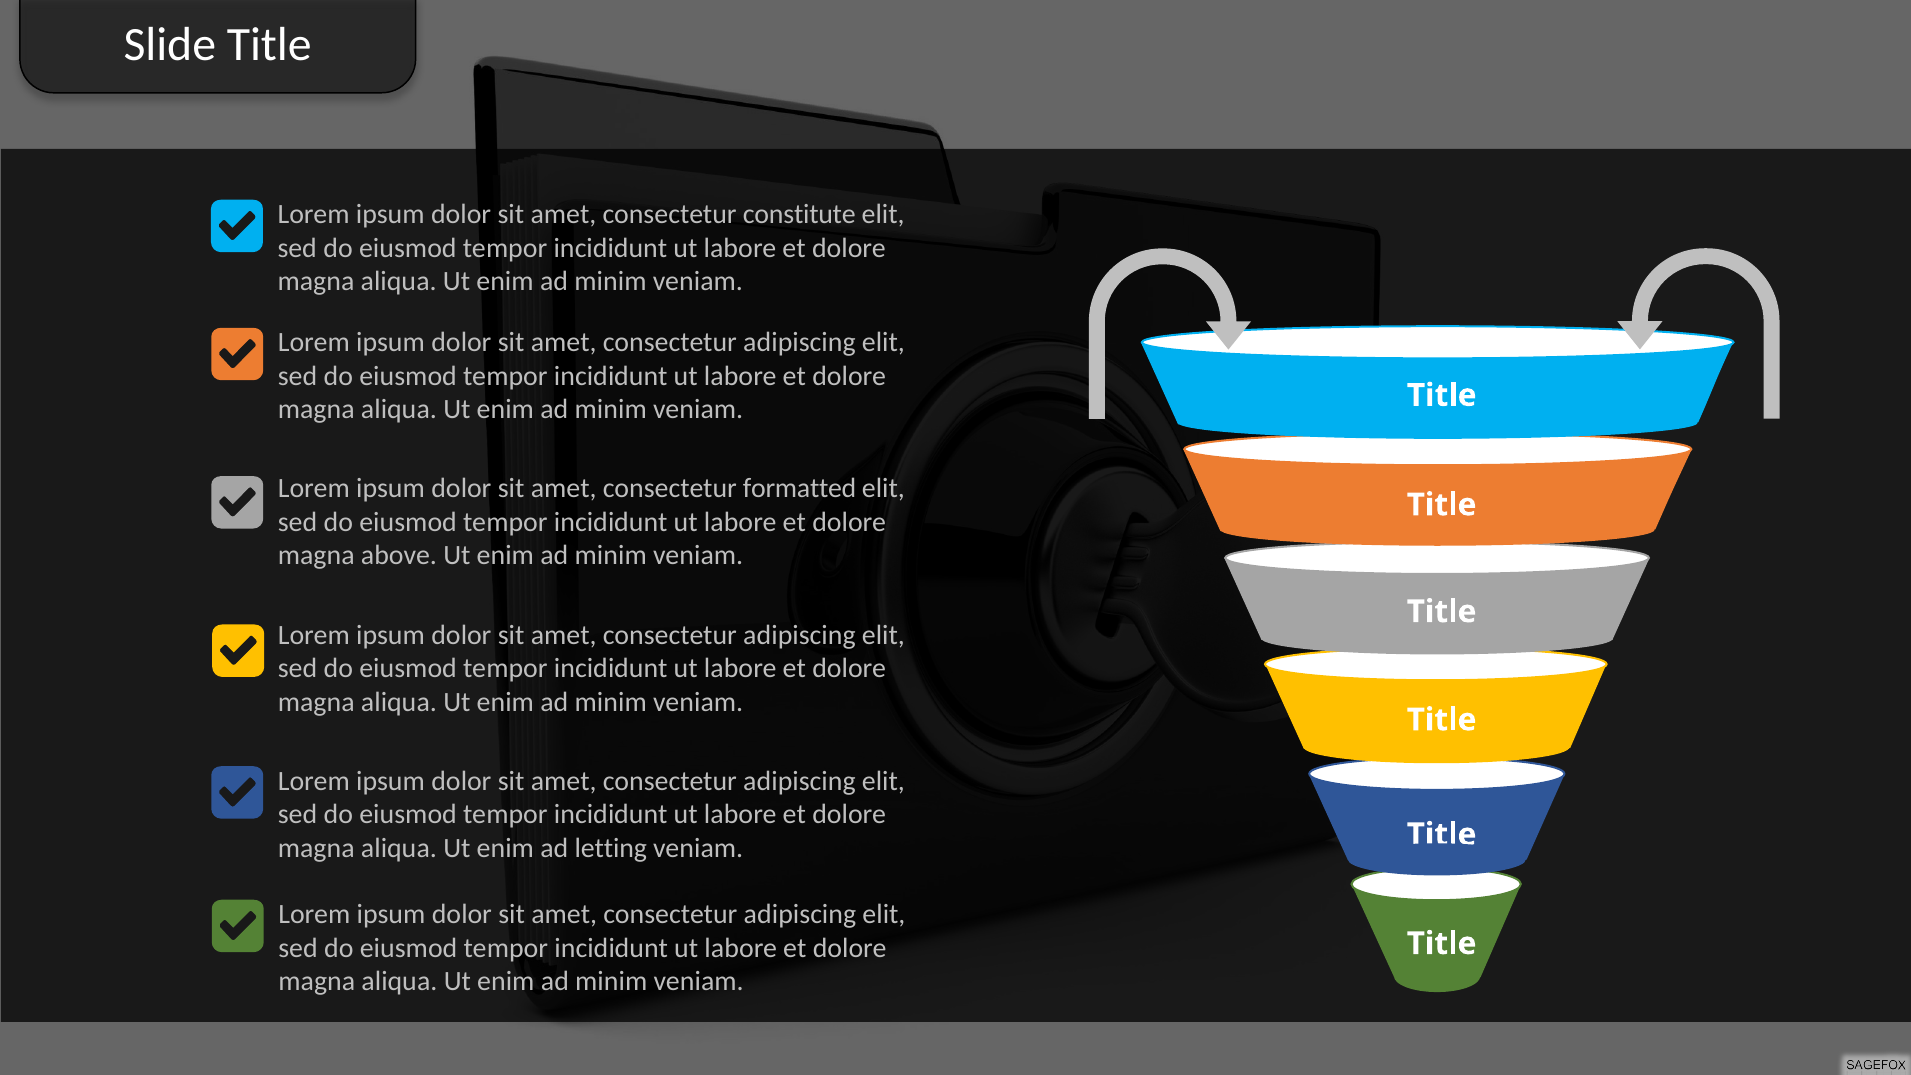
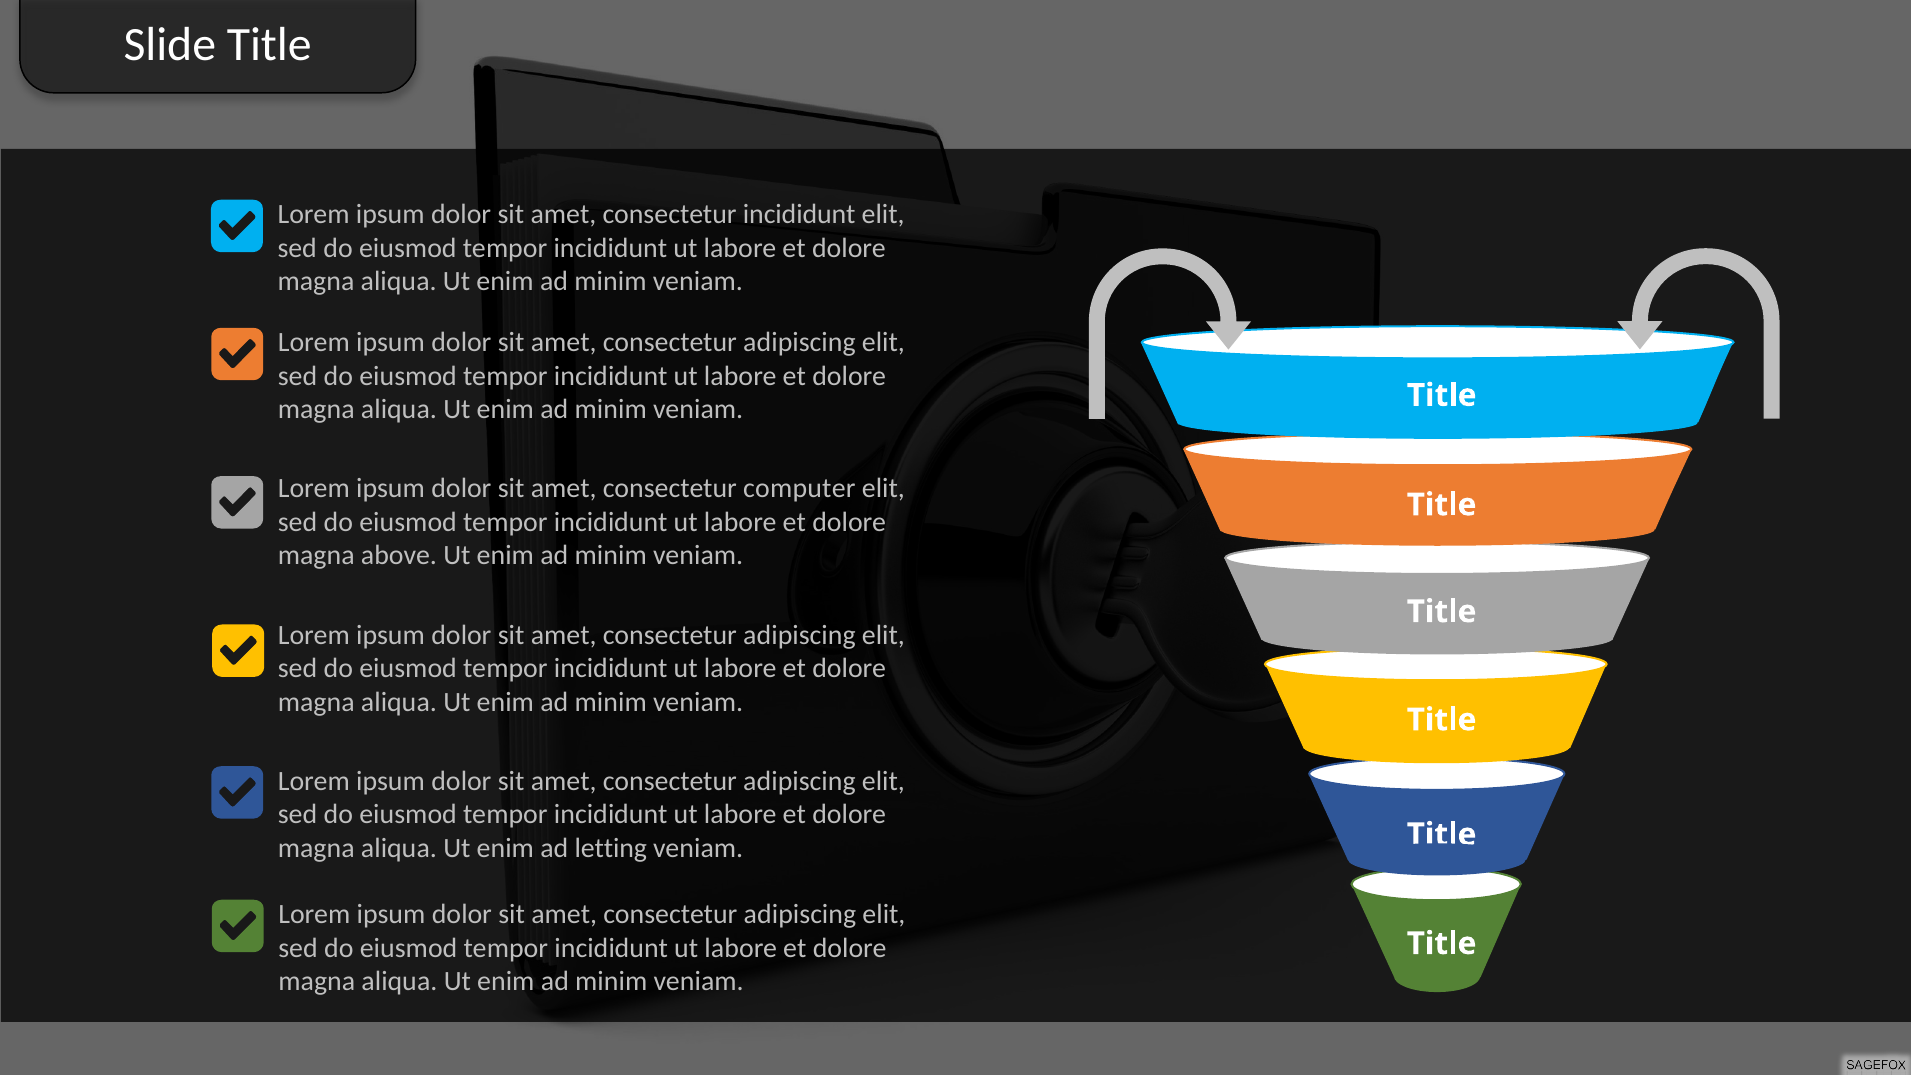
consectetur constitute: constitute -> incididunt (799, 214)
formatted: formatted -> computer (799, 489)
